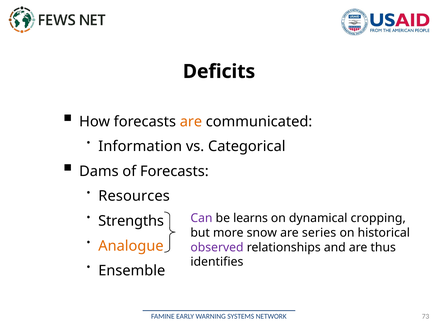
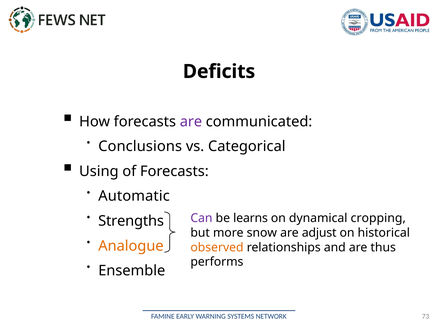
are colour: orange -> purple (191, 121)
Information: Information -> Conclusions (140, 146)
Dams: Dams -> Using (99, 171)
Resources: Resources -> Automatic (134, 196)
series: series -> adjust (319, 232)
observed colour: purple -> orange (217, 247)
identifies: identifies -> performs (217, 262)
